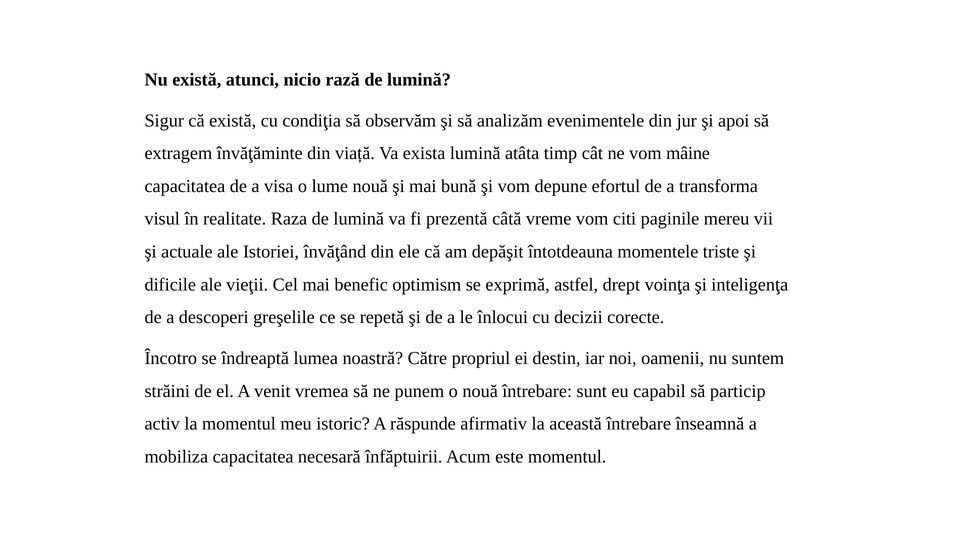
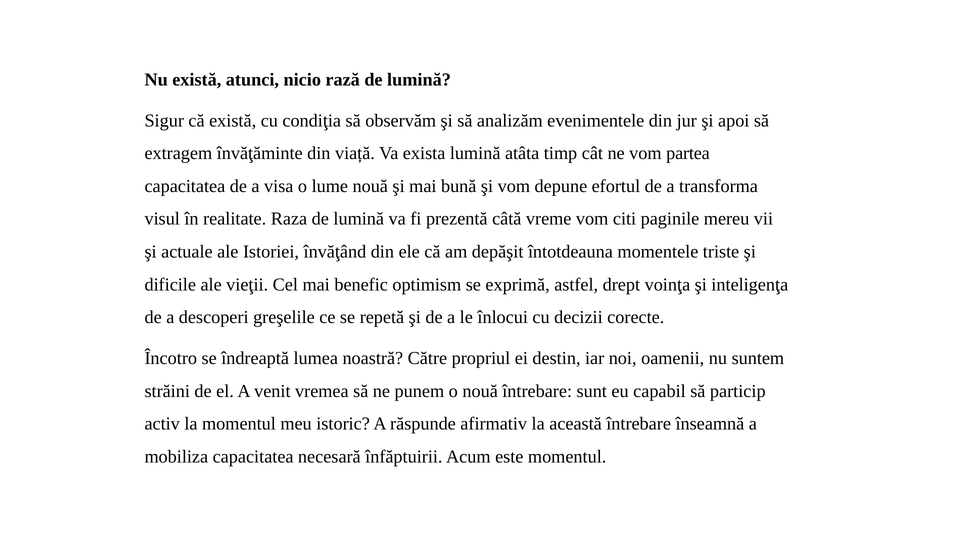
mâine: mâine -> partea (688, 153)
